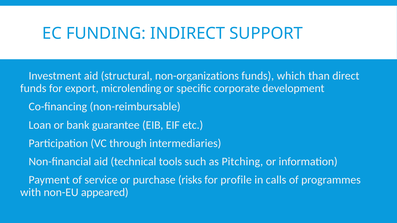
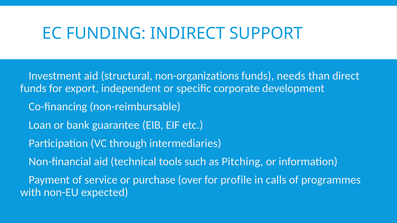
which: which -> needs (291, 76)
microlending: microlending -> independent (131, 89)
risks: risks -> over (190, 180)
appeared: appeared -> expected (105, 193)
